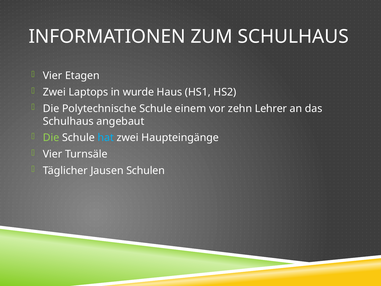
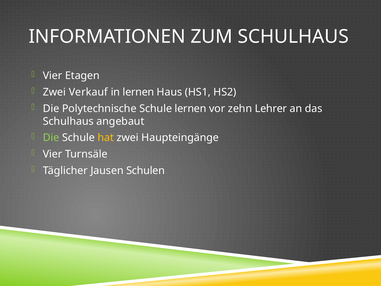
Laptops: Laptops -> Verkauf (88, 92)
in wurde: wurde -> lernen (138, 92)
Schule einem: einem -> lernen (191, 108)
hat colour: light blue -> yellow (106, 138)
